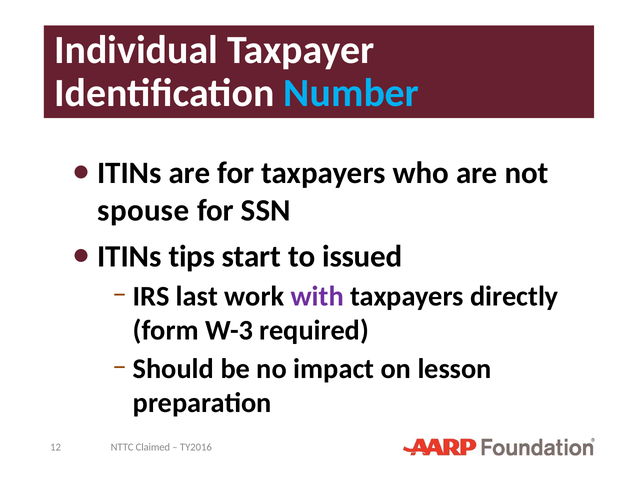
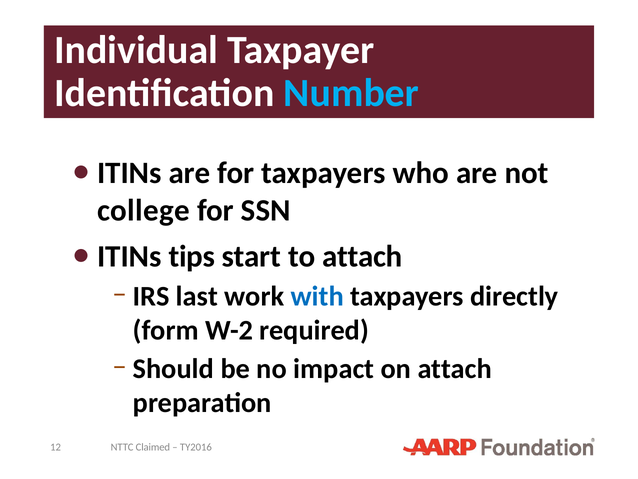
spouse: spouse -> college (143, 210)
to issued: issued -> attach (362, 256)
with colour: purple -> blue (317, 296)
W-3: W-3 -> W-2 (229, 330)
on lesson: lesson -> attach (455, 369)
